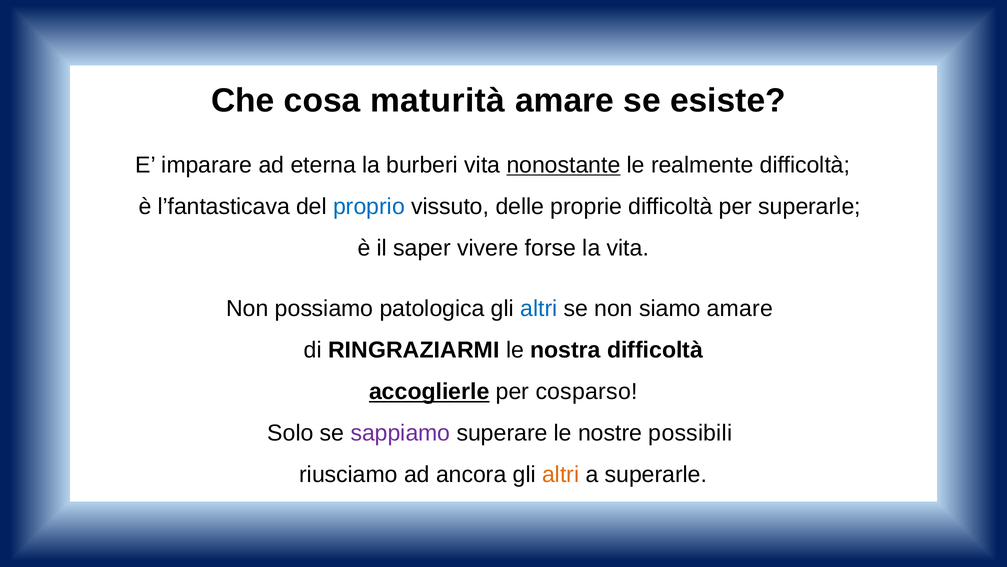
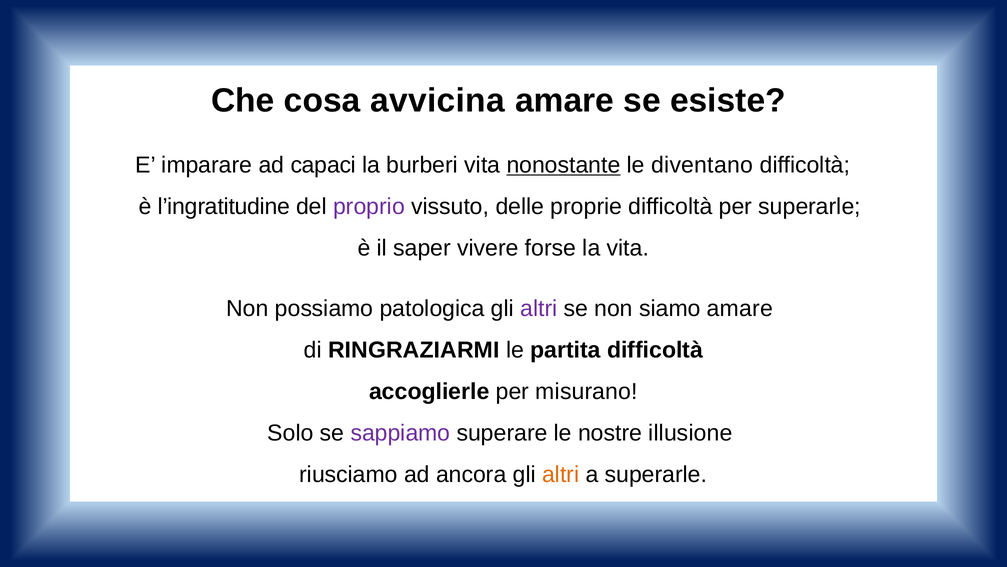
maturità: maturità -> avvicina (438, 101)
eterna: eterna -> capaci (323, 165)
realmente: realmente -> diventano (702, 165)
l’fantasticava: l’fantasticava -> l’ingratitudine (224, 206)
proprio colour: blue -> purple (369, 206)
altri colour: blue -> purple (539, 308)
nostra: nostra -> partita (566, 350)
accoglierle underline: present -> none (429, 391)
cosparso: cosparso -> misurano (587, 391)
possibili: possibili -> illusione (690, 433)
